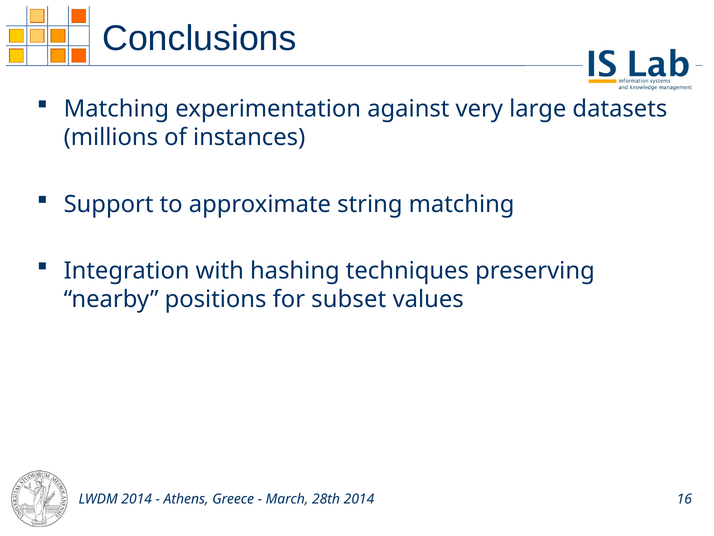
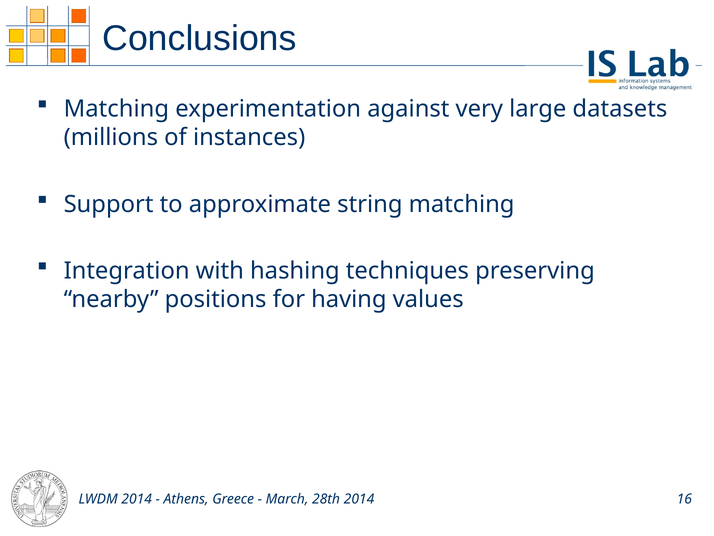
subset: subset -> having (349, 299)
